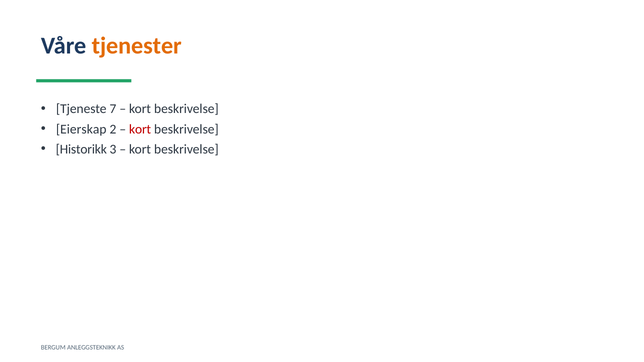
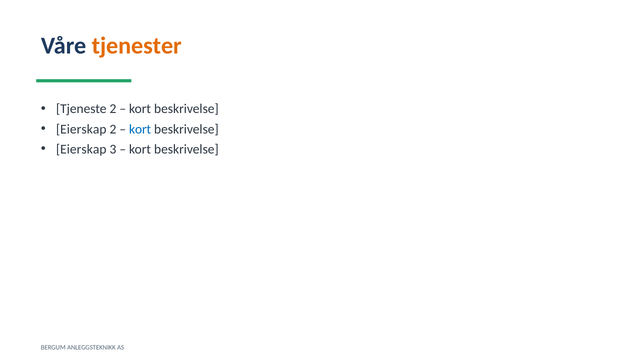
Tjeneste 7: 7 -> 2 (113, 109)
kort colour: red -> blue (140, 129)
Historikk: Historikk -> Eierskap (81, 149)
